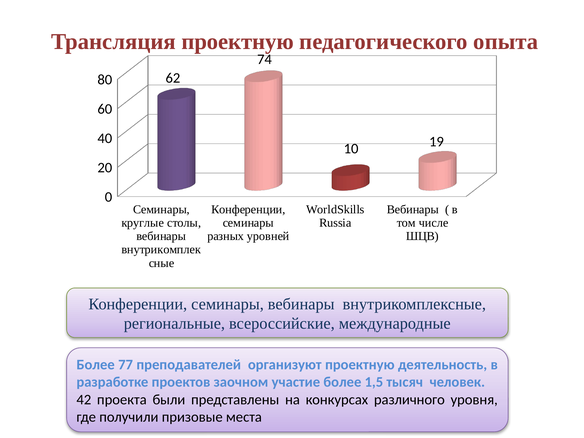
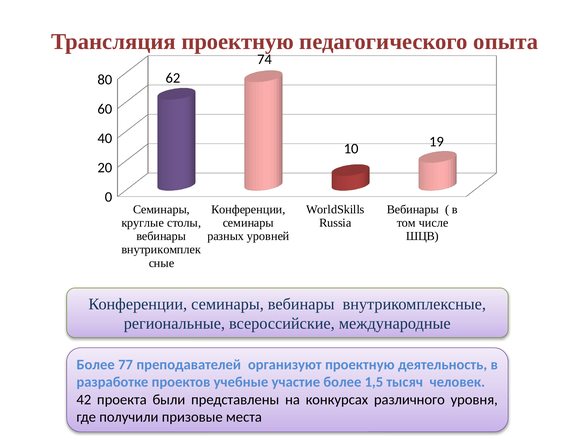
заочном: заочном -> учебные (241, 382)
